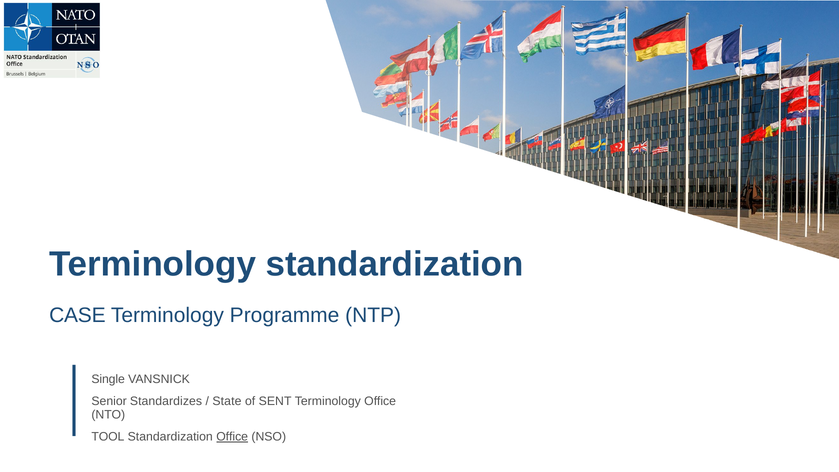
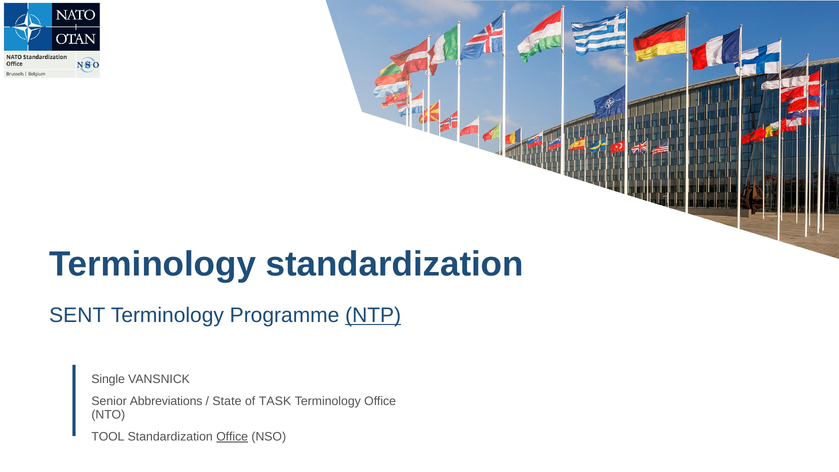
CASE: CASE -> SENT (77, 315)
NTP underline: none -> present (373, 315)
Standardizes: Standardizes -> Abbreviations (166, 401)
SENT: SENT -> TASK (275, 401)
